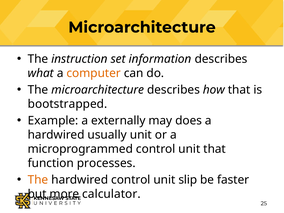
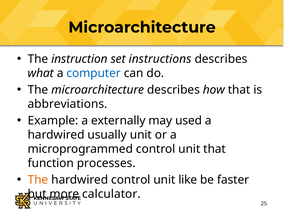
information: information -> instructions (160, 59)
computer colour: orange -> blue (94, 73)
bootstrapped: bootstrapped -> abbreviations (67, 104)
does: does -> used (189, 121)
slip: slip -> like (188, 180)
